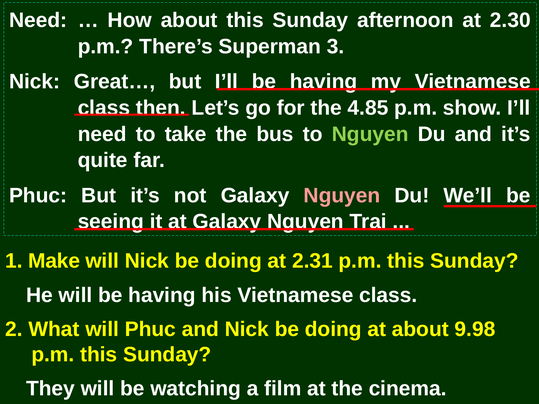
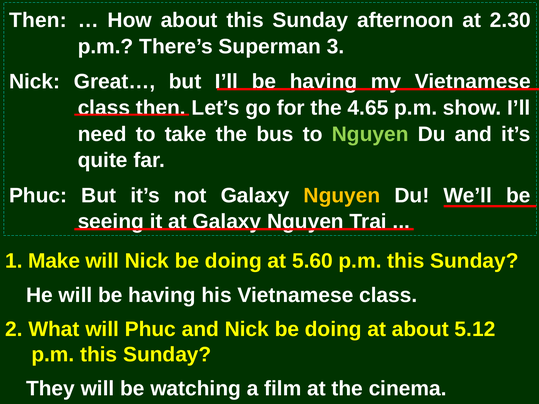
Need: Need -> Then (38, 20)
4.85: 4.85 -> 4.65 (368, 108)
Nguyen colour: pink -> yellow (342, 196)
2.31: 2.31 -> 5.60 (312, 261)
9.98: 9.98 -> 5.12 (475, 330)
